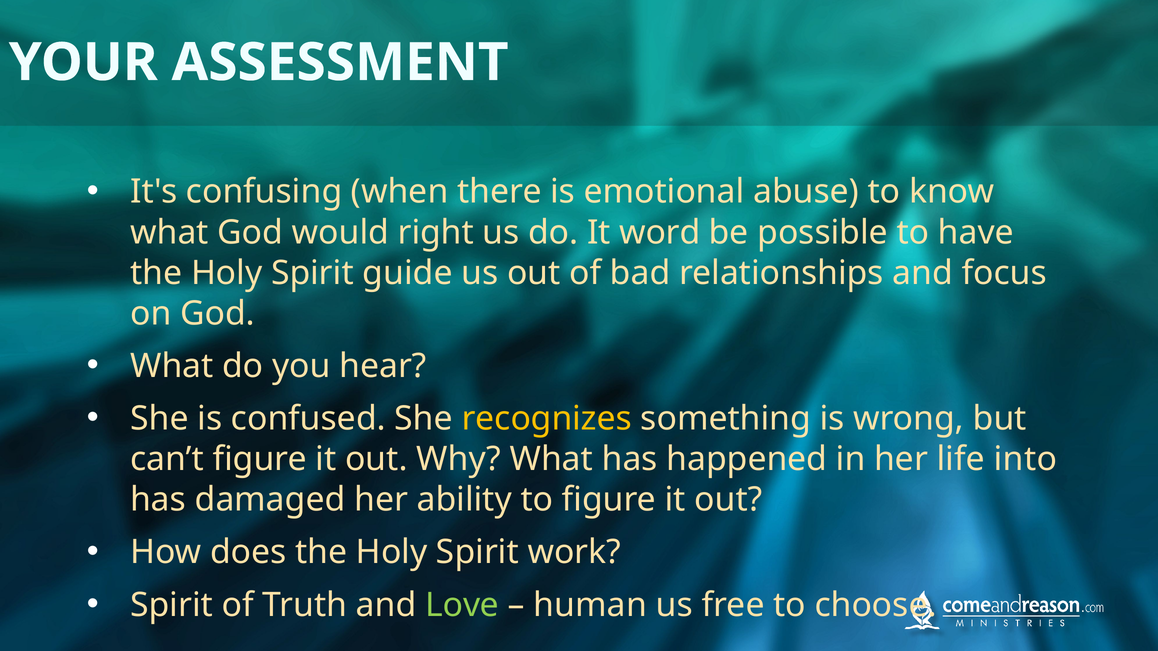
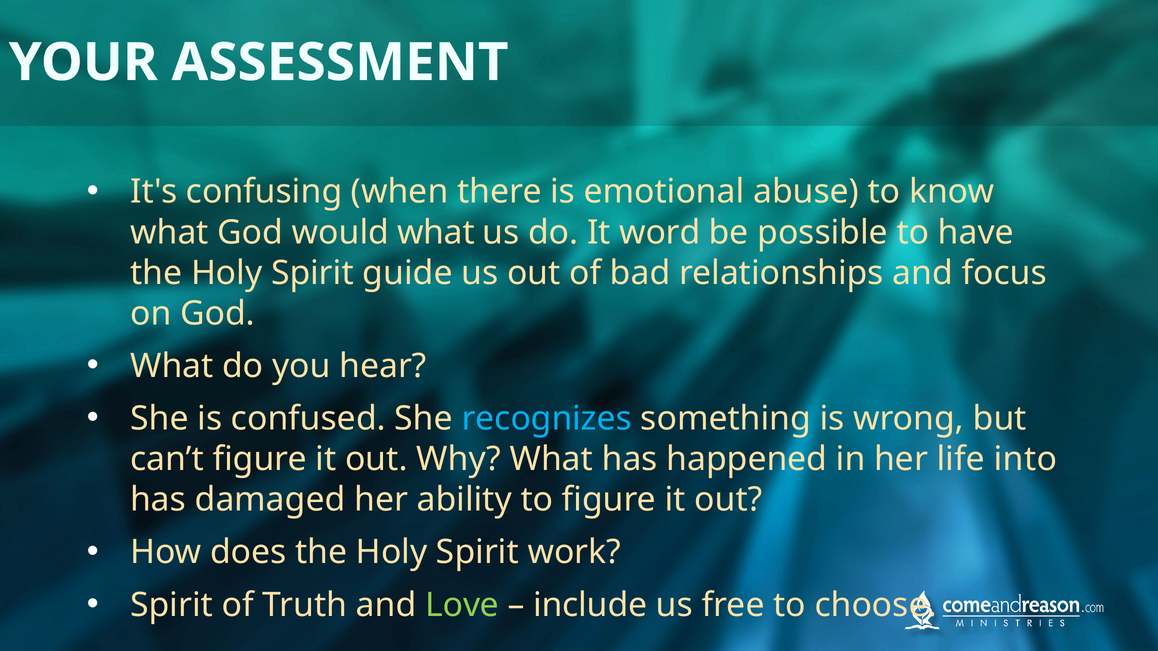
would right: right -> what (436, 233)
recognizes colour: yellow -> light blue (547, 419)
human: human -> include (590, 605)
